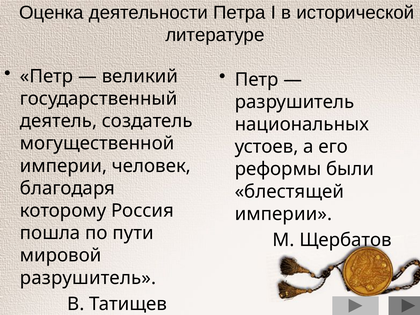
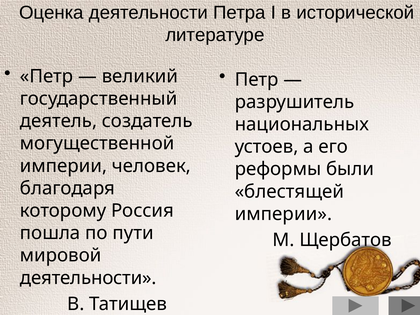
разрушитель: разрушитель -> деятельности (88, 278)
